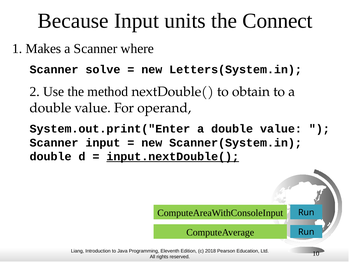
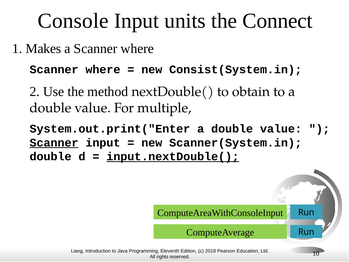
Because: Because -> Console (73, 21)
solve: solve -> where (103, 69)
Letters(System.in: Letters(System.in -> Consist(System.in (236, 69)
operand: operand -> multiple (164, 108)
Scanner underline: none -> present (54, 143)
